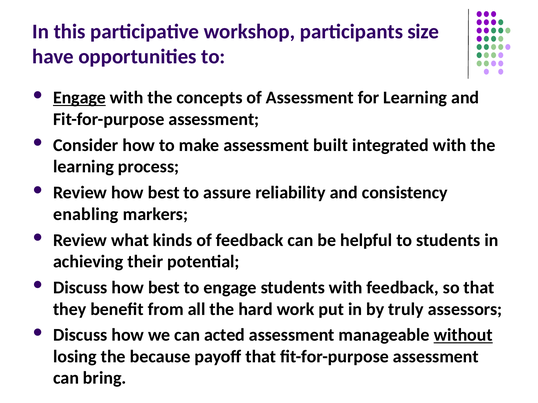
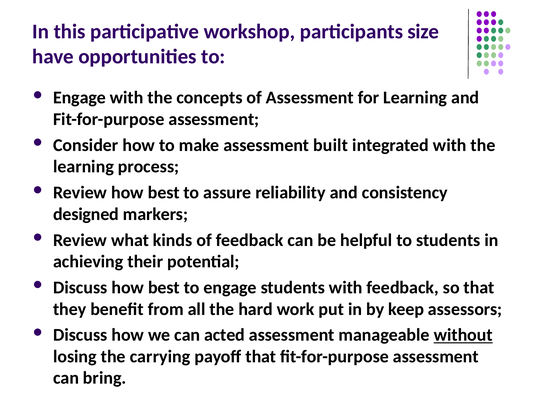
Engage underline: present -> none (80, 98)
enabling: enabling -> designed (86, 214)
truly: truly -> keep (406, 309)
because: because -> carrying (160, 357)
